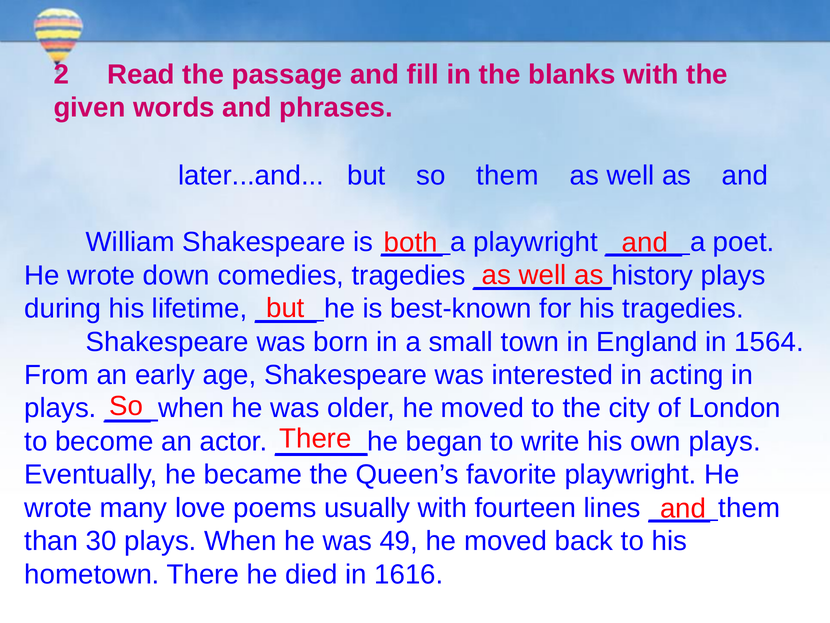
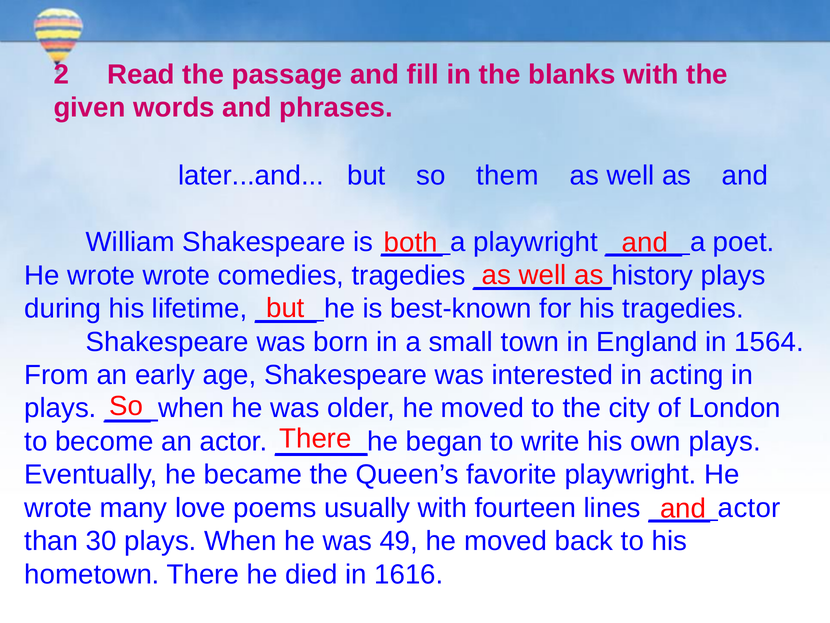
wrote down: down -> wrote (176, 275)
them: them -> actor (749, 508)
